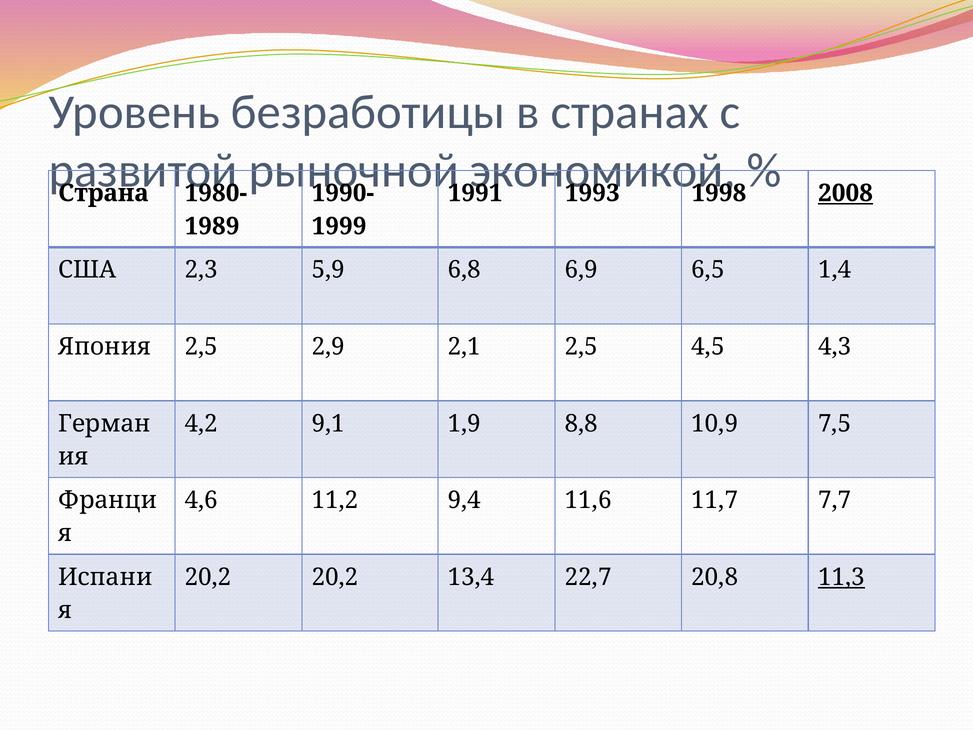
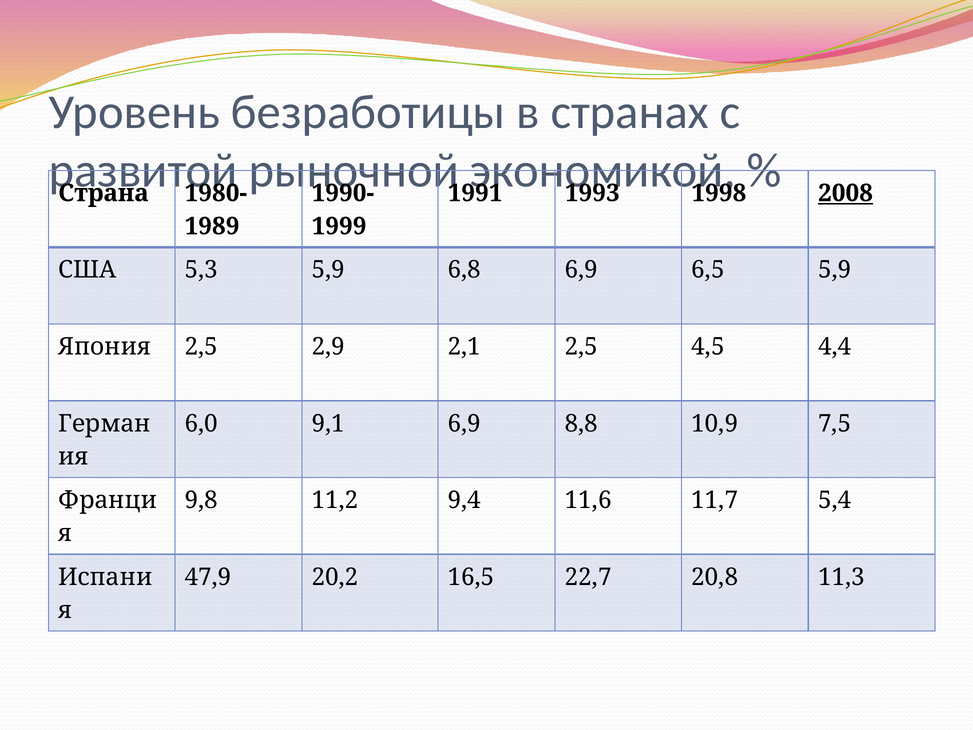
2,3: 2,3 -> 5,3 (201, 270)
6,5 1,4: 1,4 -> 5,9 (835, 270)
4,3: 4,3 -> 4,4 (835, 347)
4,2: 4,2 -> 6,0 (201, 423)
9,1 1,9: 1,9 -> 6,9 (464, 423)
4,6: 4,6 -> 9,8 (201, 500)
7,7: 7,7 -> 5,4 (835, 500)
20,2: 20,2 -> 47,9 (208, 577)
13,4: 13,4 -> 16,5 (471, 577)
11,3 underline: present -> none (841, 577)
